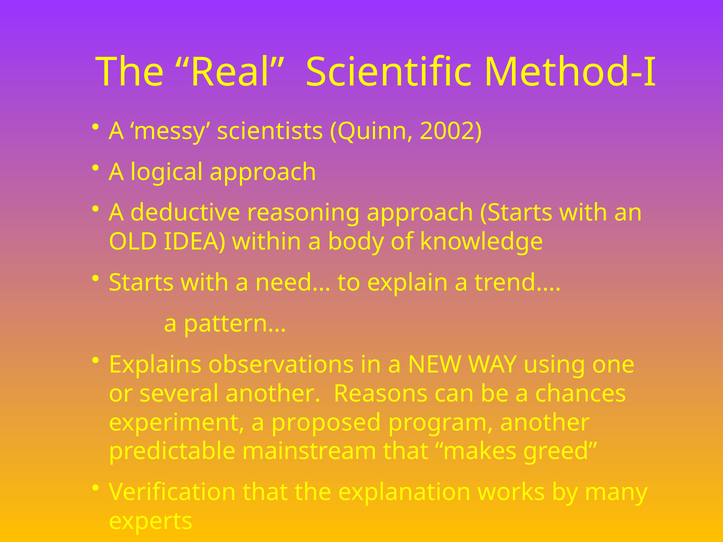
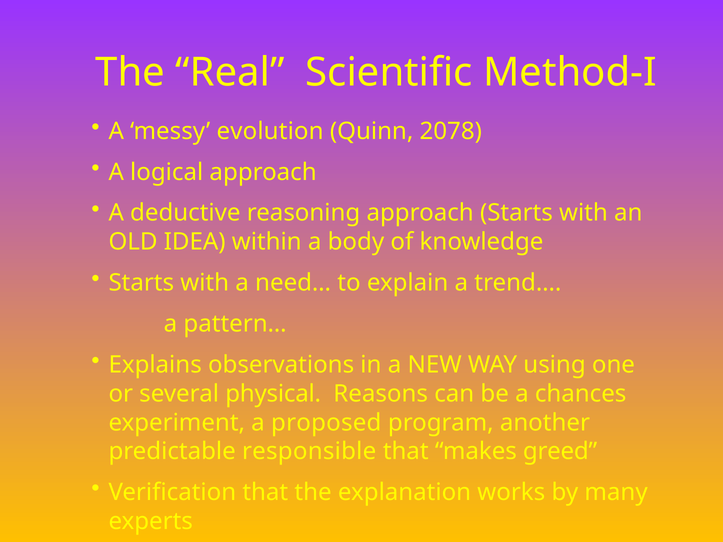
scientists: scientists -> evolution (270, 131)
2002: 2002 -> 2078 (451, 131)
several another: another -> physical (273, 394)
mainstream: mainstream -> responsible (309, 452)
